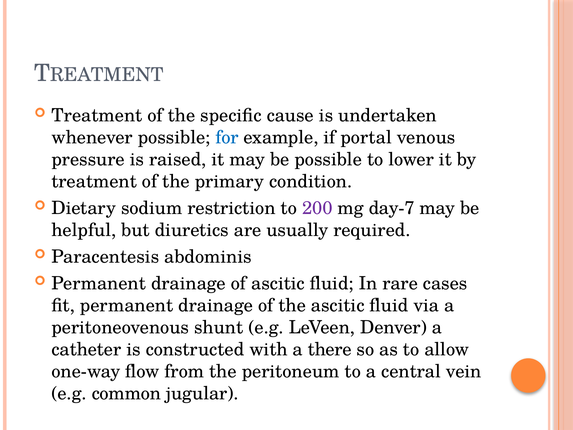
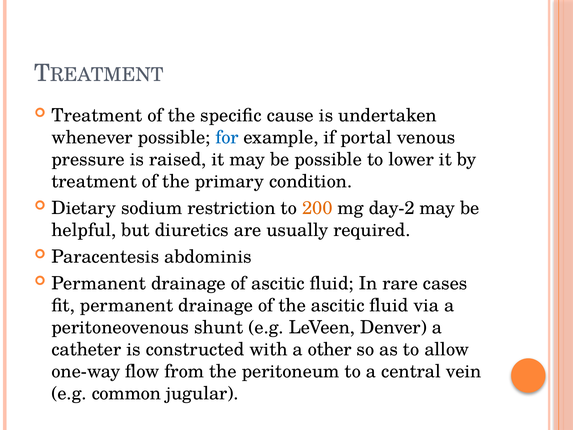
200 colour: purple -> orange (317, 208)
day-7: day-7 -> day-2 (392, 208)
there: there -> other (330, 349)
